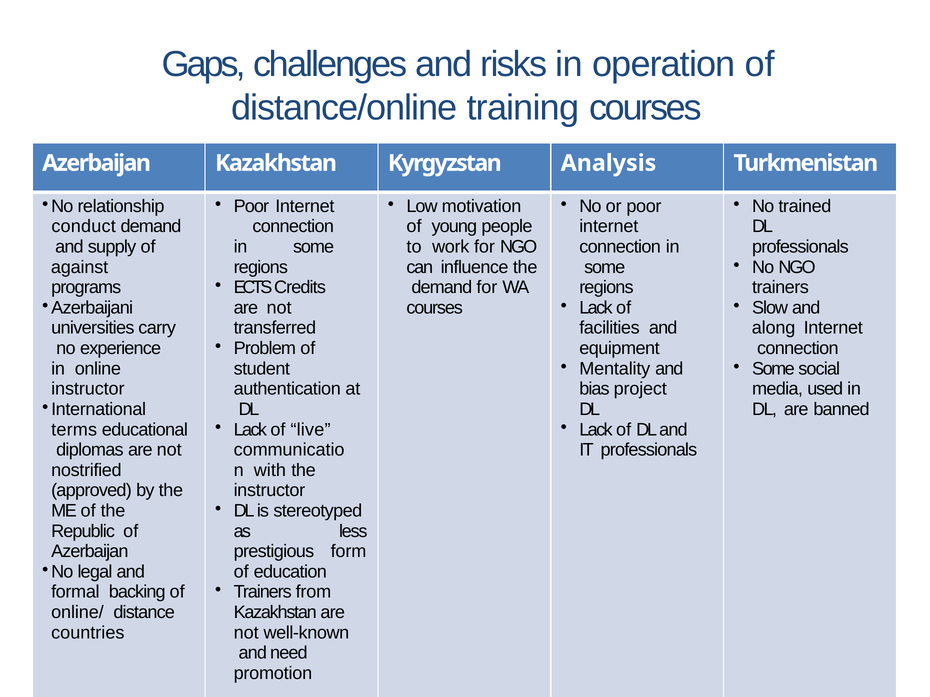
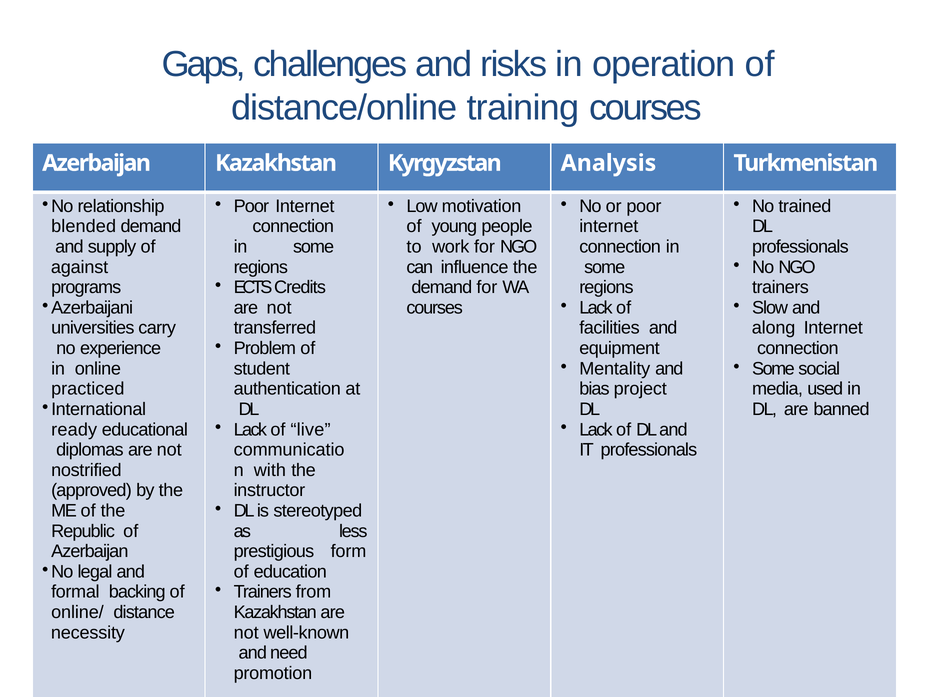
conduct: conduct -> blended (84, 227)
instructor: instructor -> practiced (88, 389)
terms: terms -> ready (74, 430)
countries: countries -> necessity (88, 633)
